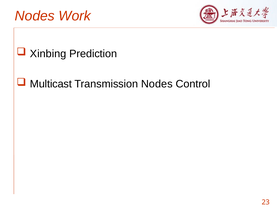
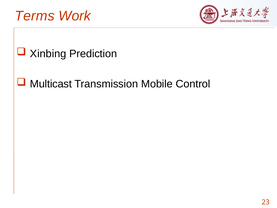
Nodes: Nodes -> Terms (35, 16)
Transmission Nodes: Nodes -> Mobile (157, 84)
